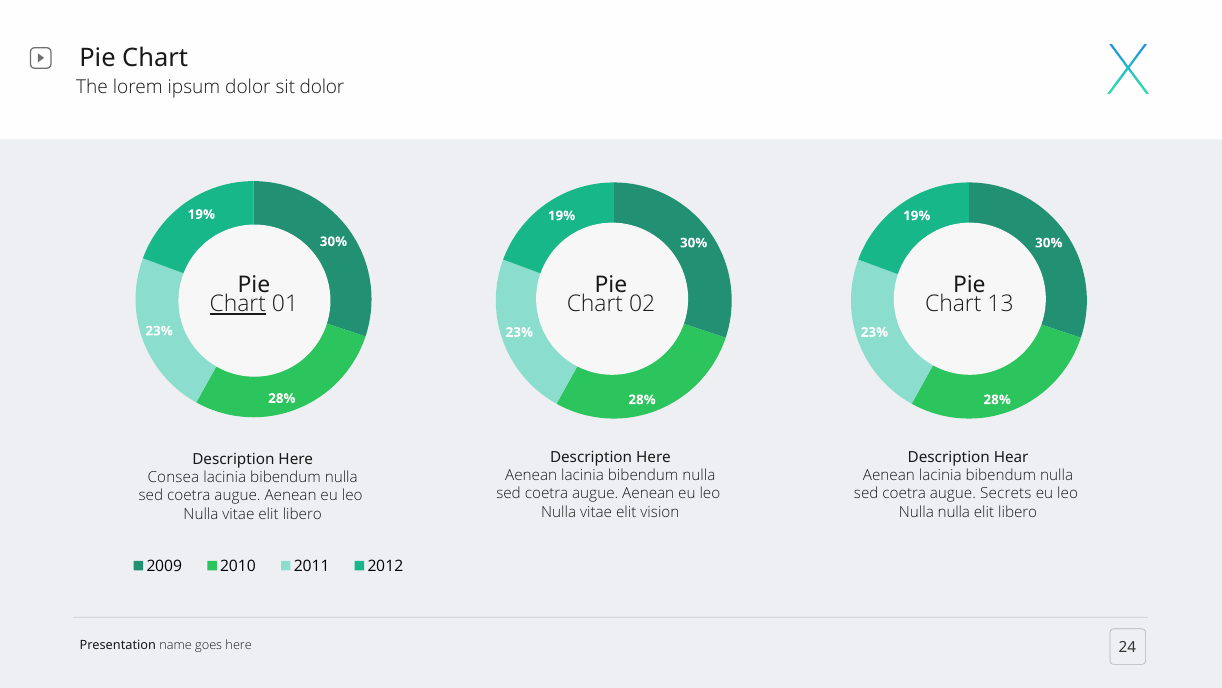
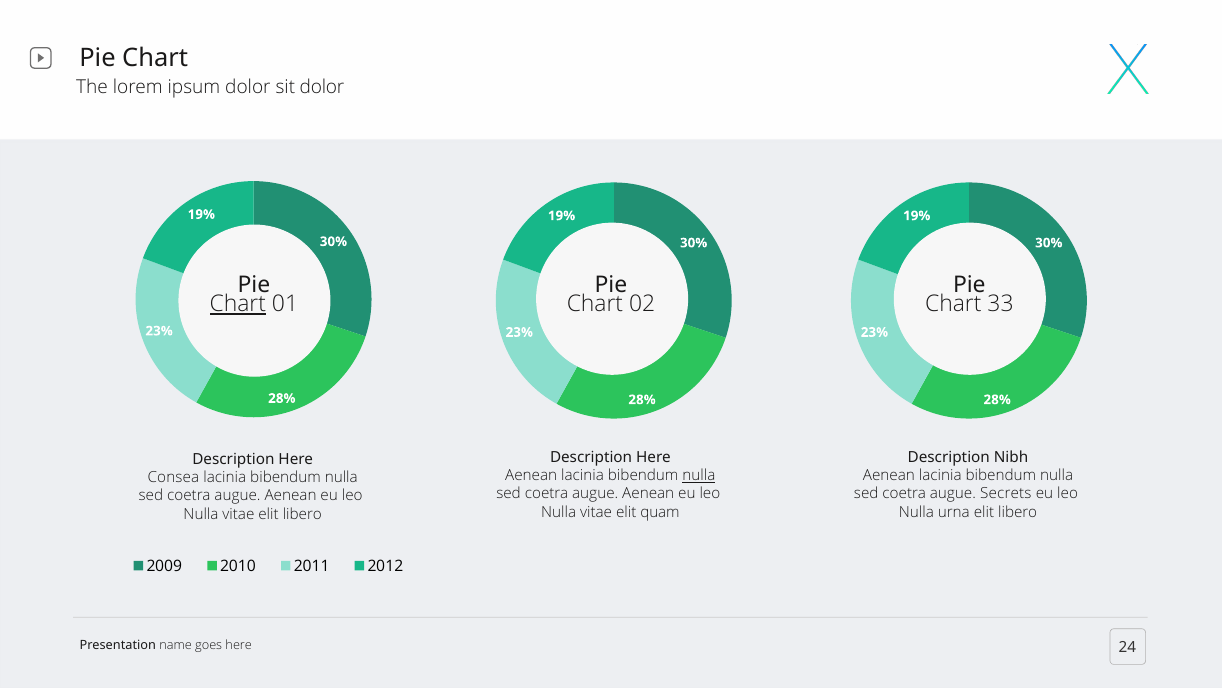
13: 13 -> 33 (1001, 304)
Hear: Hear -> Nibh (1011, 457)
nulla underline: none -> present (699, 475)
vision: vision -> quam (660, 512)
Nulla nulla: nulla -> urna (954, 512)
